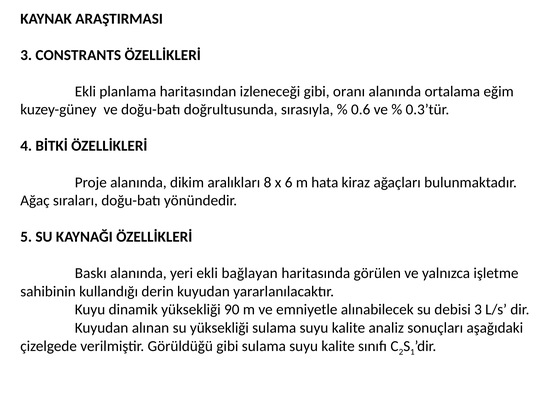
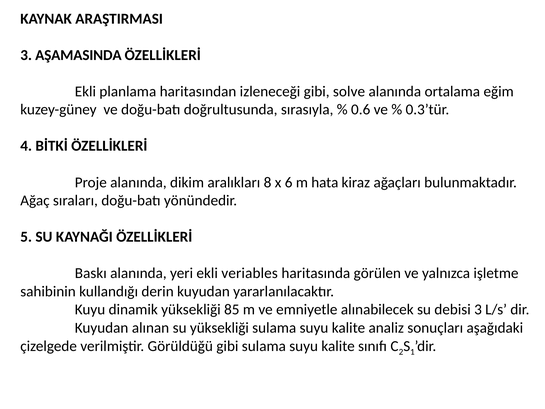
CONSTRANTS: CONSTRANTS -> AŞAMASINDA (78, 55)
oranı: oranı -> solve (349, 91)
bağlayan: bağlayan -> veriables (250, 273)
90: 90 -> 85 (232, 309)
